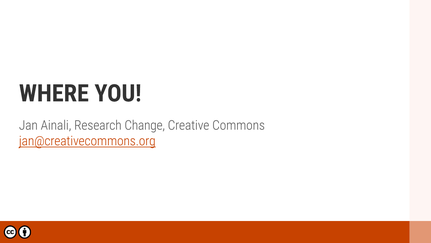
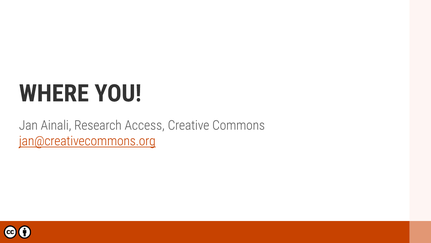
Change: Change -> Access (145, 125)
